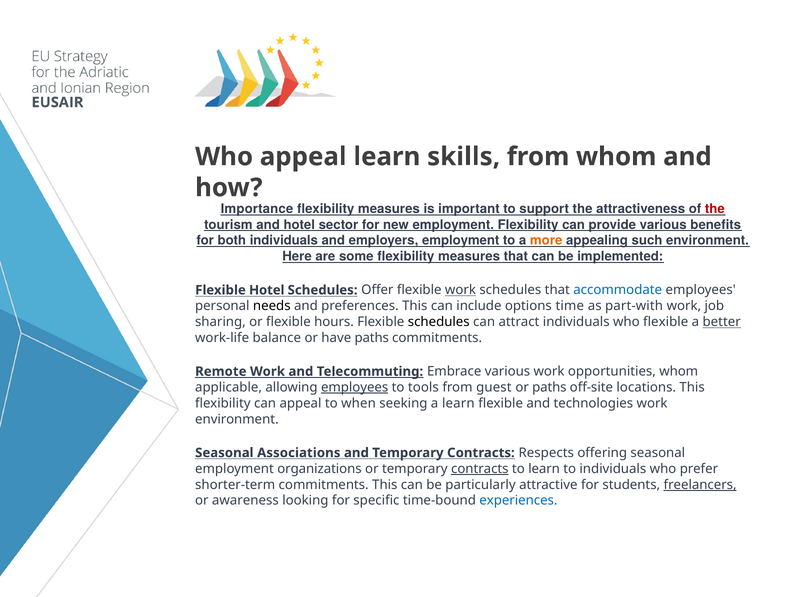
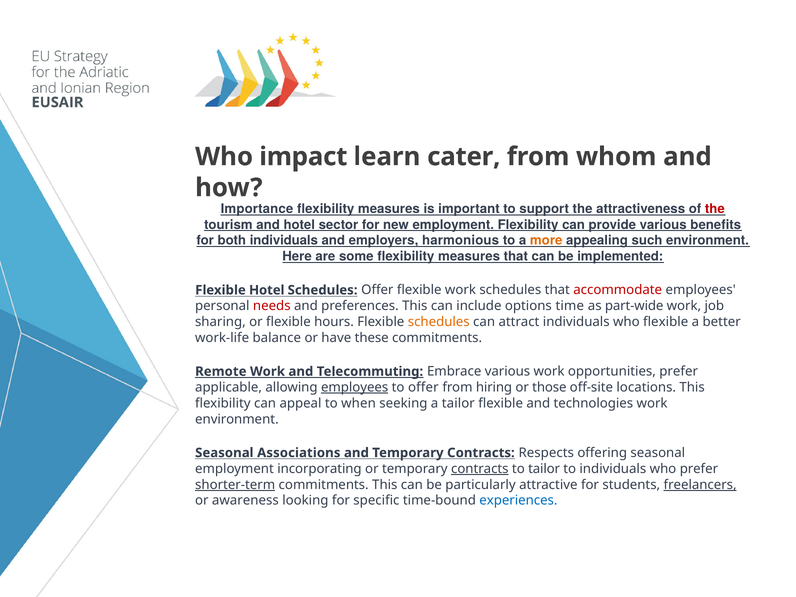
Who appeal: appeal -> impact (303, 157)
skills: skills -> cater (464, 157)
employers employment: employment -> harmonious (461, 241)
work underline: present -> none (460, 290)
accommodate colour: blue -> red (618, 290)
needs colour: black -> red (272, 306)
part-with: part-with -> part-wide (634, 306)
schedules colour: black -> orange (439, 322)
better underline: present -> none (722, 322)
have paths: paths -> these (372, 338)
opportunities whom: whom -> prefer (679, 371)
to tools: tools -> offer (423, 387)
guest: guest -> hiring (494, 387)
or paths: paths -> those (549, 387)
a learn: learn -> tailor (458, 403)
organizations: organizations -> incorporating (319, 469)
to learn: learn -> tailor (544, 469)
shorter-term underline: none -> present (235, 485)
